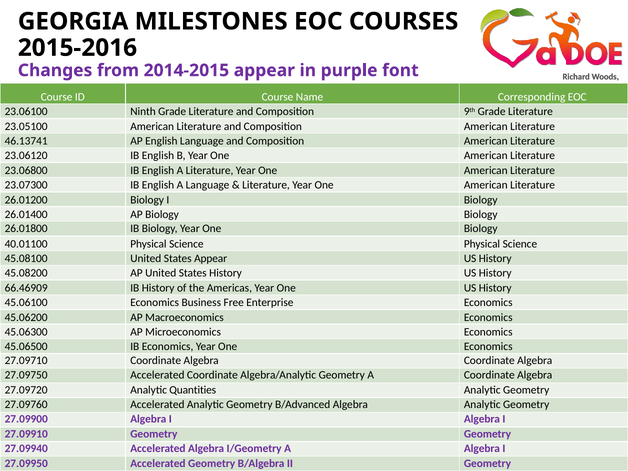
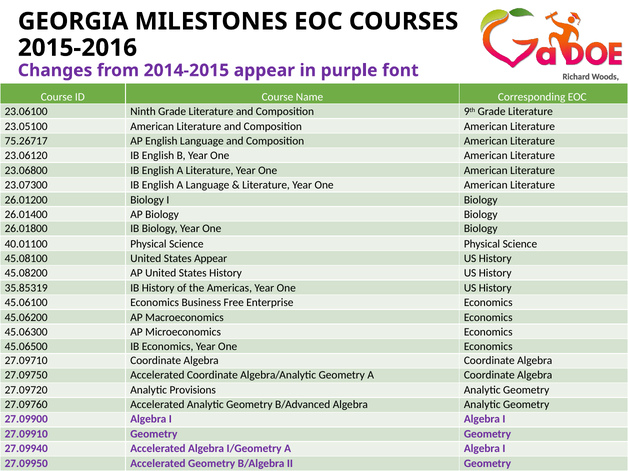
46.13741: 46.13741 -> 75.26717 (26, 141)
66.46909: 66.46909 -> 35.85319 (26, 288)
Quantities: Quantities -> Provisions (193, 390)
